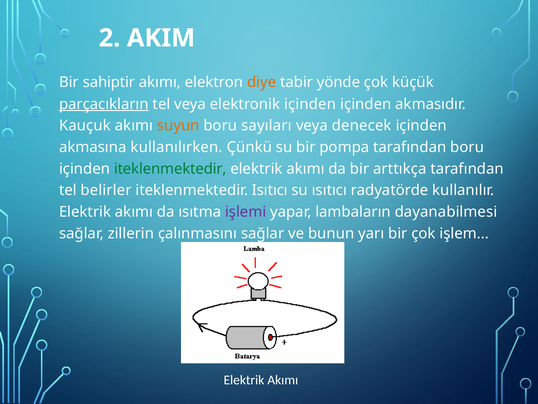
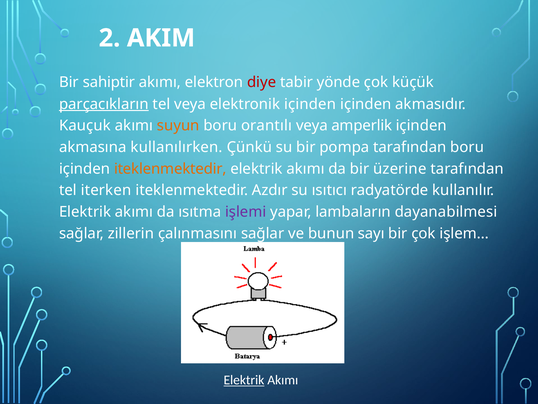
diye colour: orange -> red (262, 82)
sayıları: sayıları -> orantılı (266, 126)
denecek: denecek -> amperlik (362, 126)
iteklenmektedir colour: green -> orange (170, 169)
arttıkça: arttıkça -> üzerine (400, 169)
belirler: belirler -> iterken (106, 190)
Isıtıcı: Isıtıcı -> Azdır (270, 190)
yarı: yarı -> sayı (371, 233)
Elektrik underline: none -> present (244, 380)
